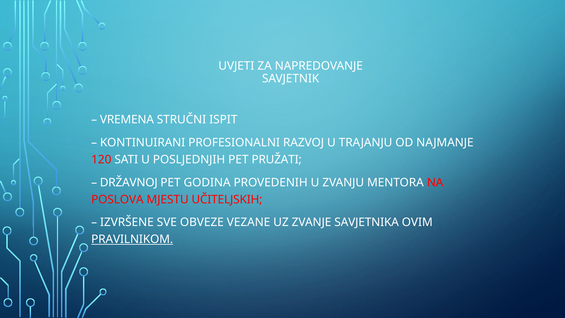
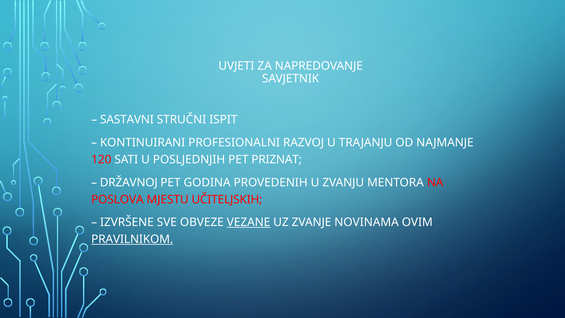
VREMENA: VREMENA -> SASTAVNI (127, 120)
PRUŽATI: PRUŽATI -> PRIZNAT (277, 160)
VEZANE underline: none -> present (249, 222)
SAVJETNIKA: SAVJETNIKA -> NOVINAMA (367, 222)
